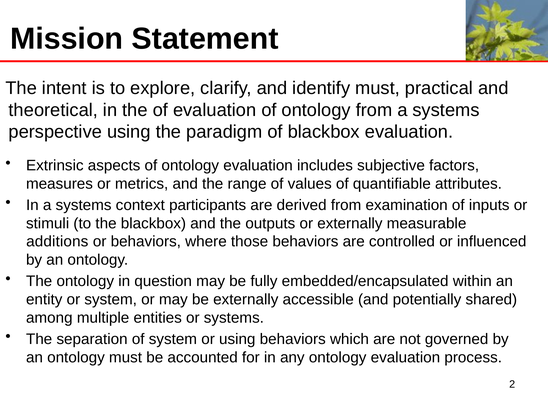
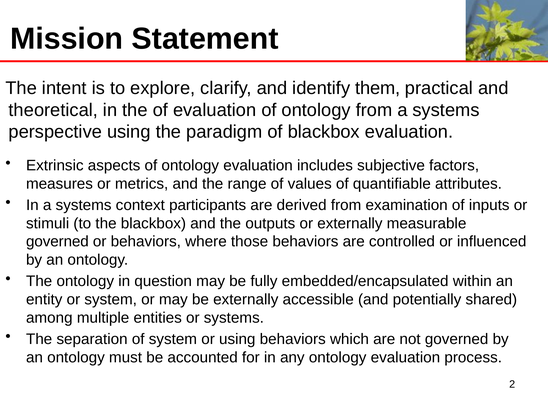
identify must: must -> them (378, 88)
additions: additions -> governed (57, 242)
